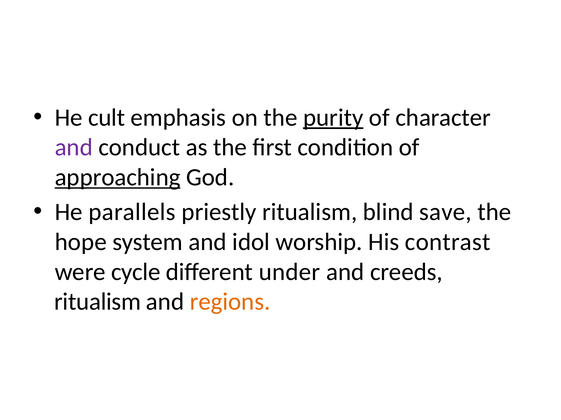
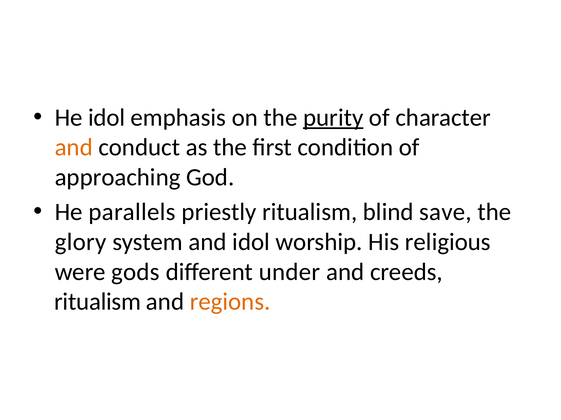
He cult: cult -> idol (107, 118)
and colour: purple -> orange (74, 148)
approaching underline: present -> none (118, 178)
hope: hope -> glory (81, 242)
contrast: contrast -> religious (448, 242)
cycle: cycle -> gods (135, 272)
